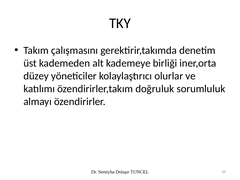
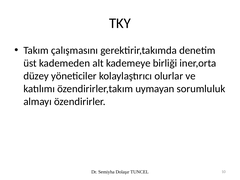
doğruluk: doğruluk -> uymayan (155, 89)
